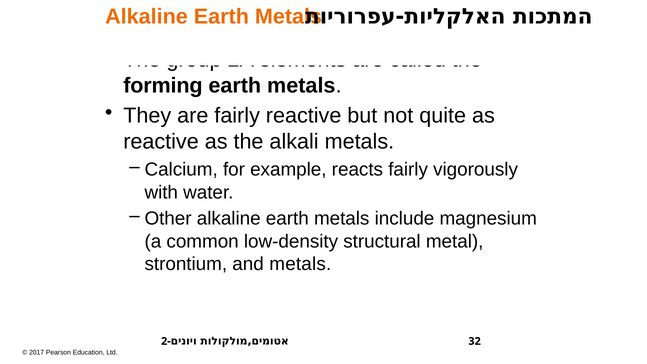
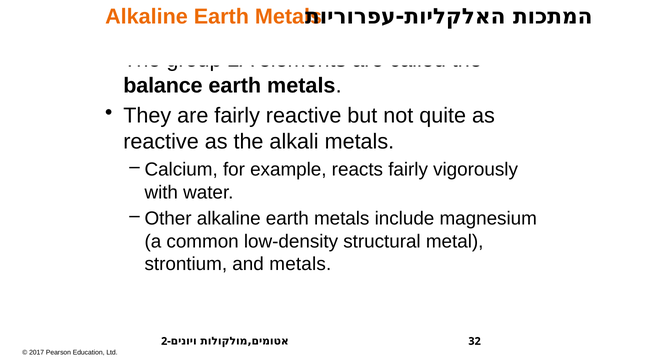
forming: forming -> balance (163, 86)
